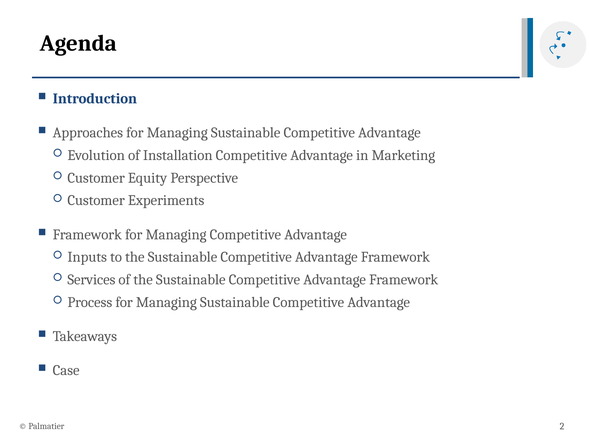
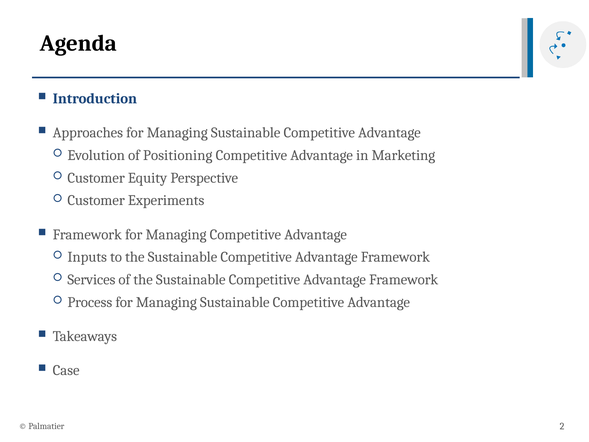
Installation: Installation -> Positioning (178, 155)
